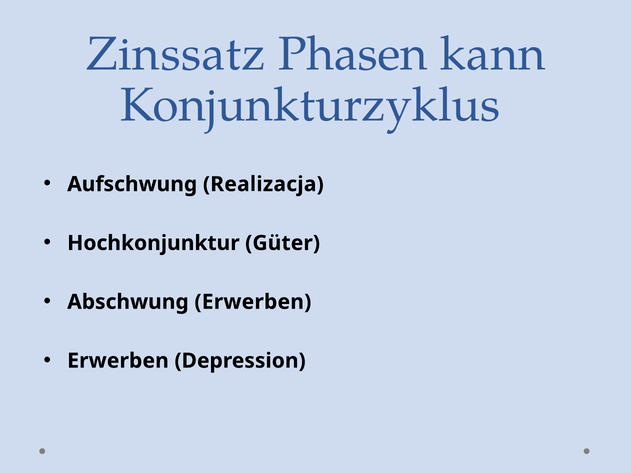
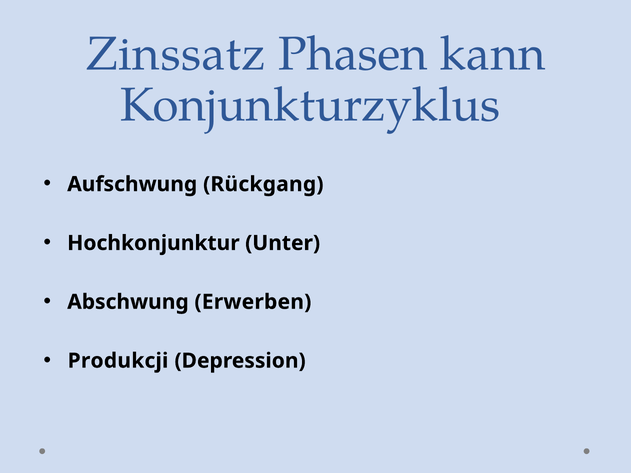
Realizacja: Realizacja -> Rückgang (263, 184)
Güter: Güter -> Unter (283, 243)
Erwerben: Erwerben -> Produkcji (118, 361)
